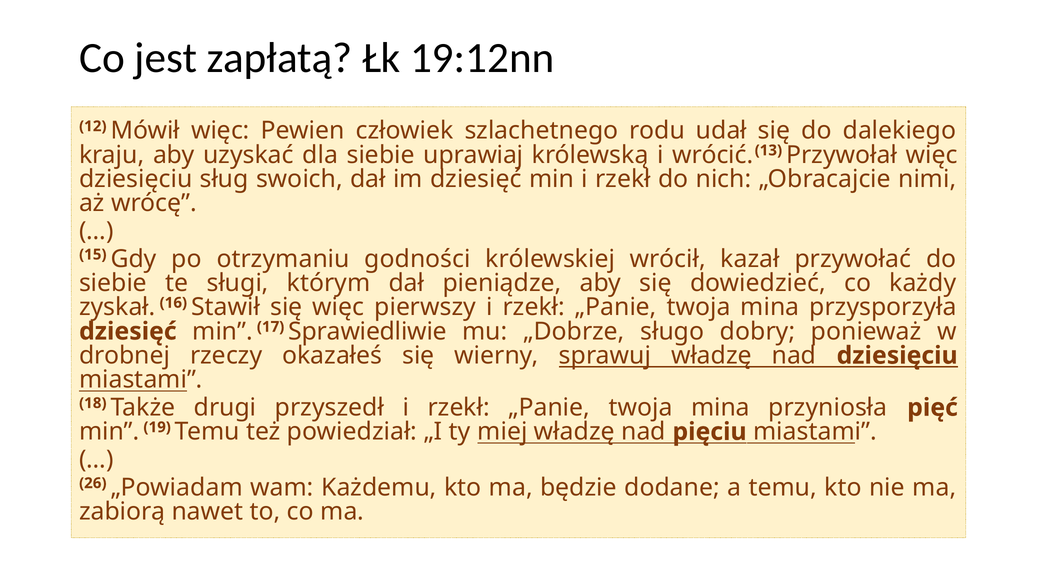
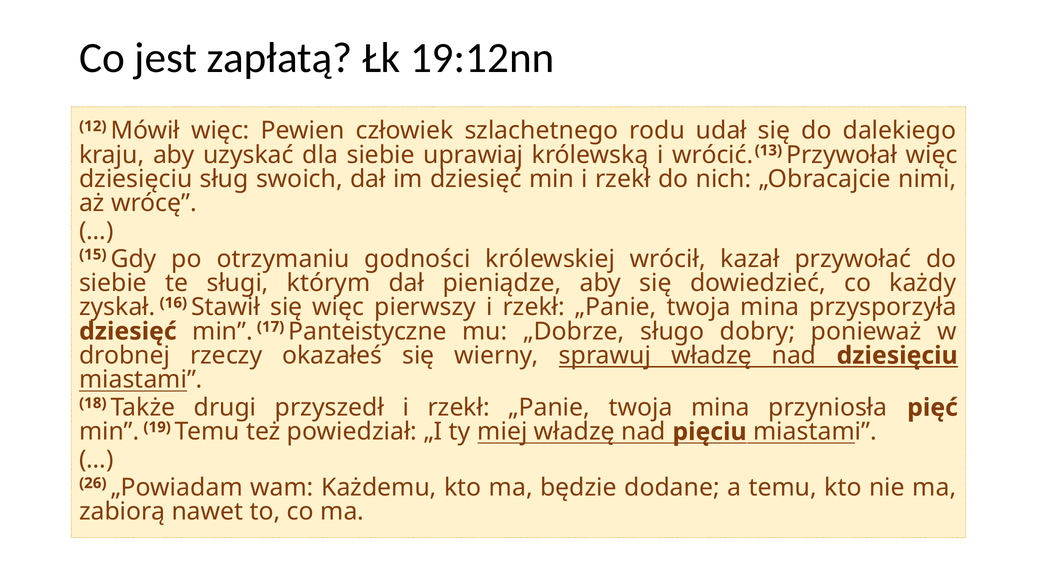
Sprawiedliwie: Sprawiedliwie -> Panteistyczne (368, 332)
